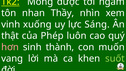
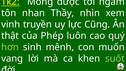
xuống: xuống -> truyền (37, 24)
Sáng: Sáng -> Cũng (97, 24)
hơn colour: pink -> light green (10, 47)
thành: thành -> mênh (60, 47)
